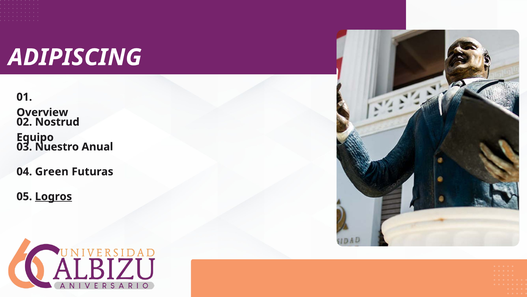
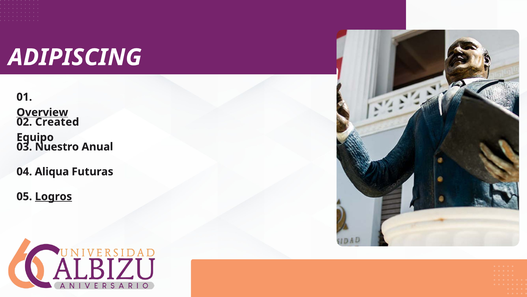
Overview underline: none -> present (42, 112)
Nostrud: Nostrud -> Created (57, 122)
Green: Green -> Aliqua (52, 171)
